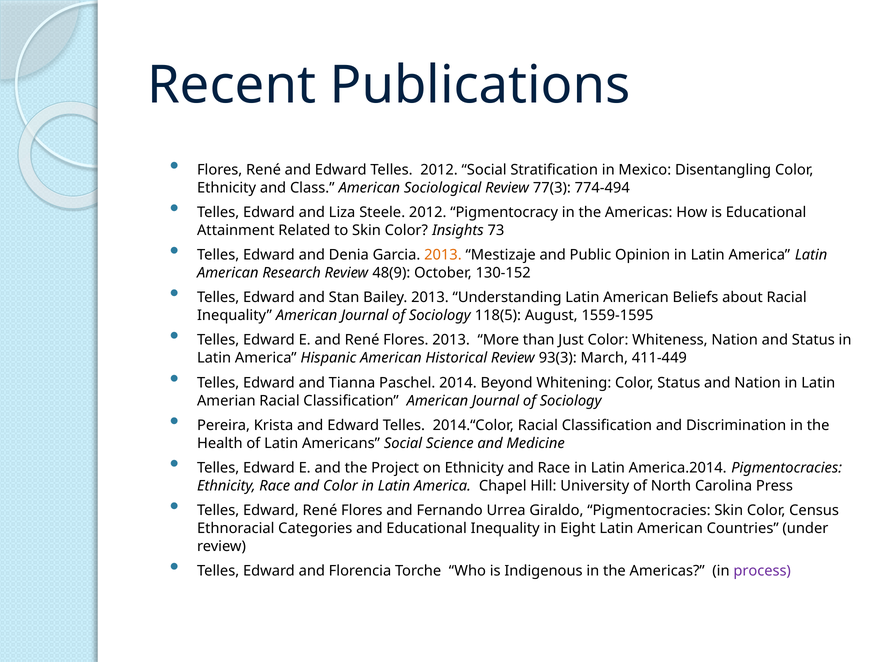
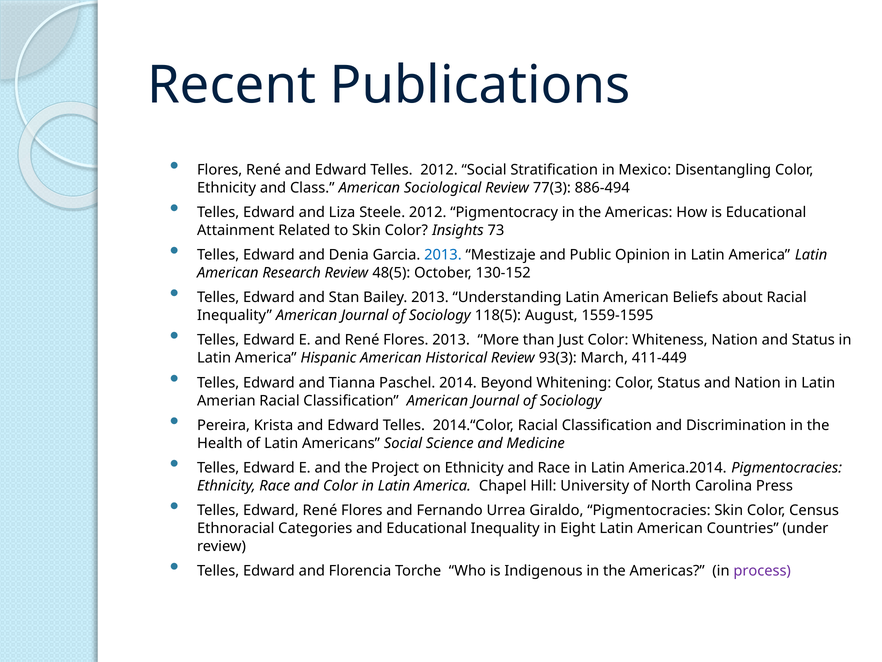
774-494: 774-494 -> 886-494 (602, 188)
2013 colour: orange -> blue (443, 255)
48(9: 48(9 -> 48(5 (391, 273)
